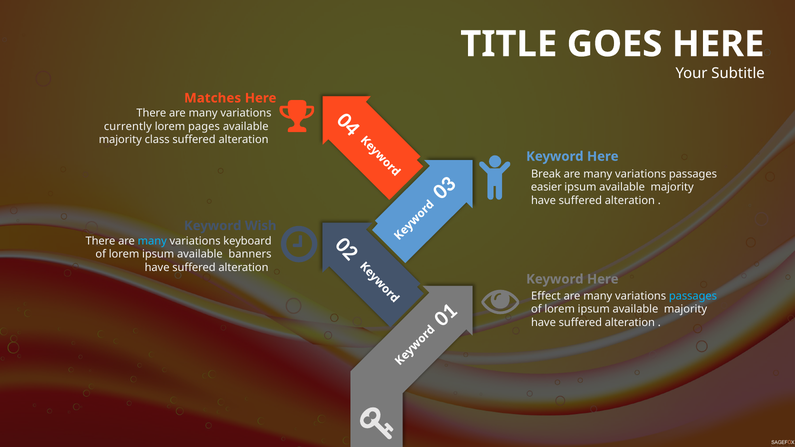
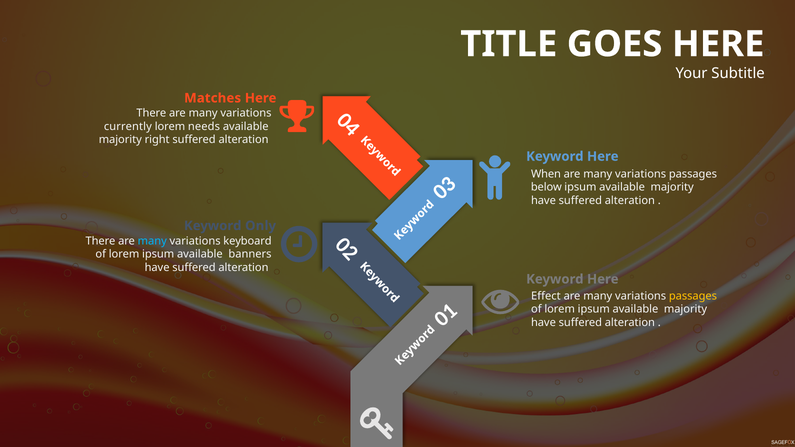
pages: pages -> needs (204, 126)
class: class -> right (157, 140)
Break: Break -> When (546, 174)
easier: easier -> below (546, 187)
Wish: Wish -> Only (261, 226)
passages colour: light blue -> yellow (693, 296)
